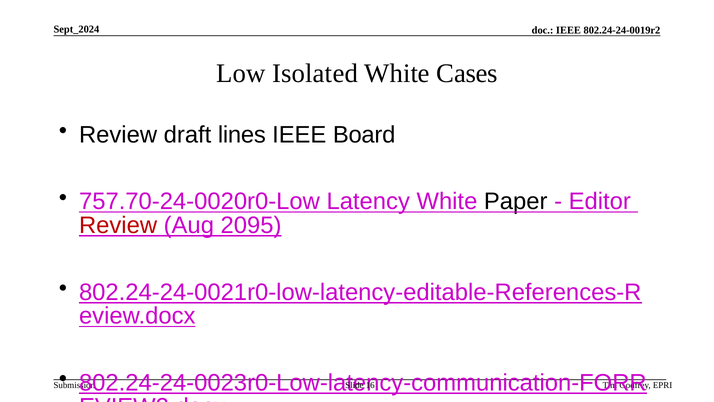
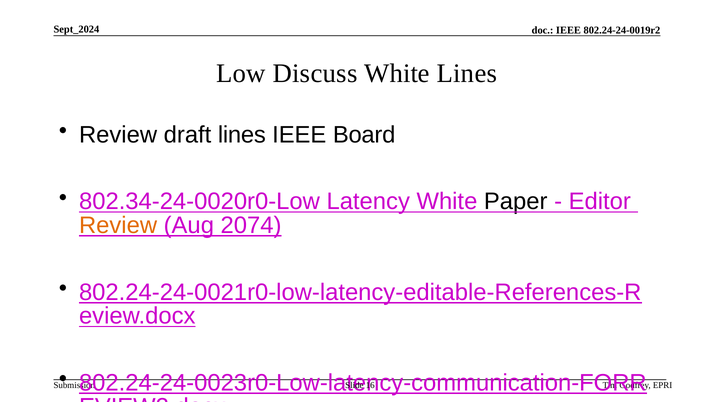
Isolated: Isolated -> Discuss (315, 73)
White Cases: Cases -> Lines (467, 73)
757.70-24-0020r0-Low: 757.70-24-0020r0-Low -> 802.34-24-0020r0-Low (199, 201)
Review colour: red -> orange (118, 225)
2095: 2095 -> 2074 (251, 225)
